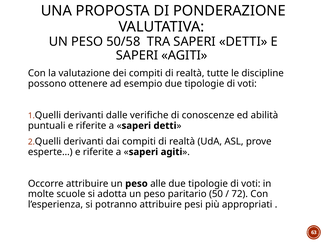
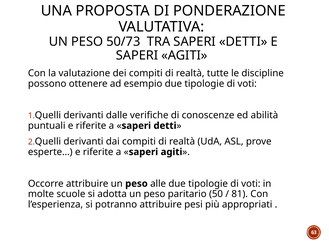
50/58: 50/58 -> 50/73 (123, 42)
72: 72 -> 81 (240, 194)
